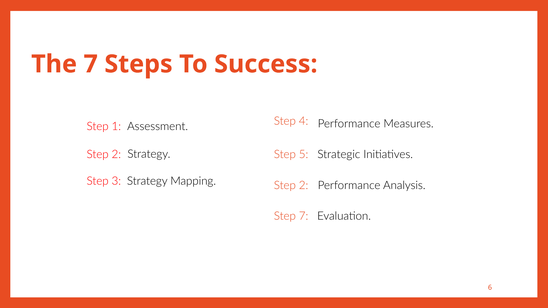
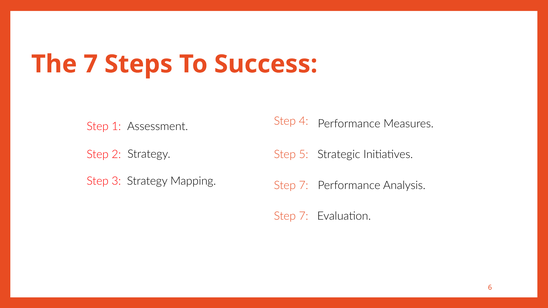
2: 2 -> 7 (304, 186)
